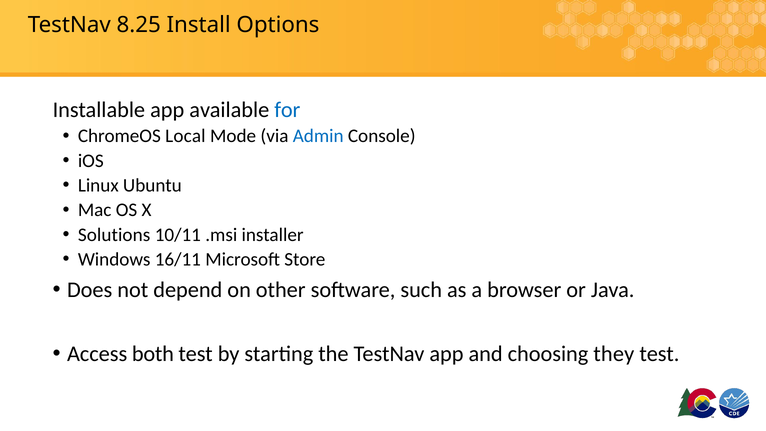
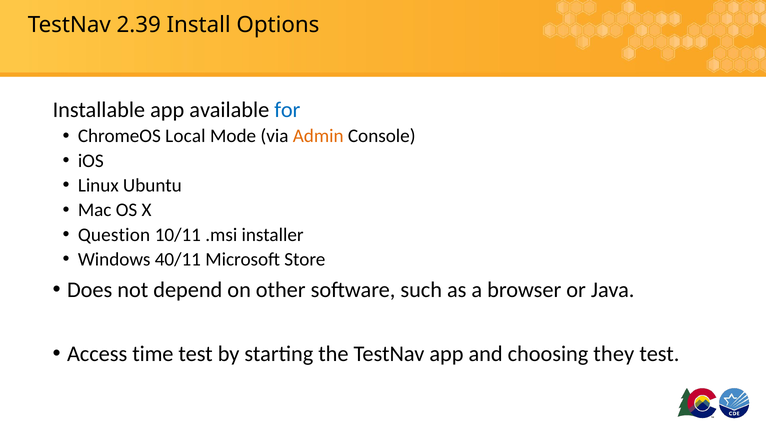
8.25: 8.25 -> 2.39 (139, 25)
Admin colour: blue -> orange (318, 136)
Solutions: Solutions -> Question (114, 235)
16/11: 16/11 -> 40/11 (178, 259)
both: both -> time (153, 354)
